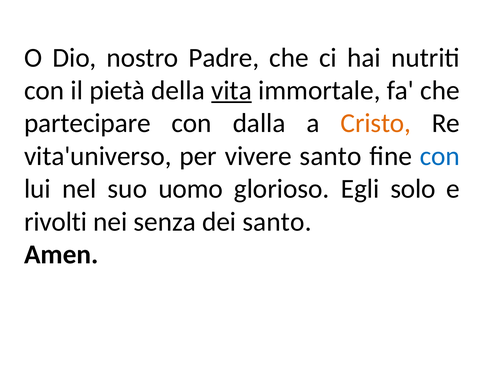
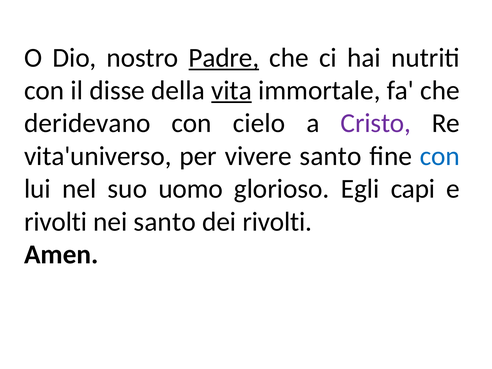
Padre underline: none -> present (224, 58)
pietà: pietà -> disse (117, 90)
partecipare: partecipare -> deridevano (87, 123)
dalla: dalla -> cielo (259, 123)
Cristo colour: orange -> purple (376, 123)
solo: solo -> capi (413, 189)
nei senza: senza -> santo (165, 222)
dei santo: santo -> rivolti (277, 222)
